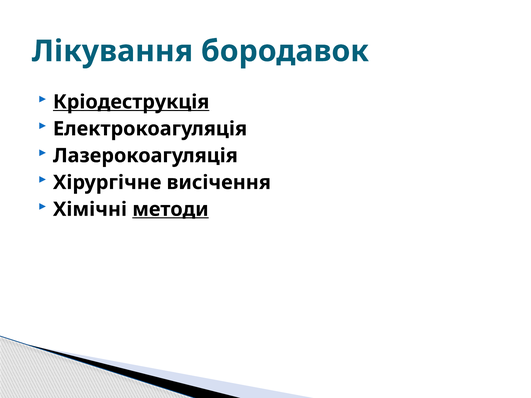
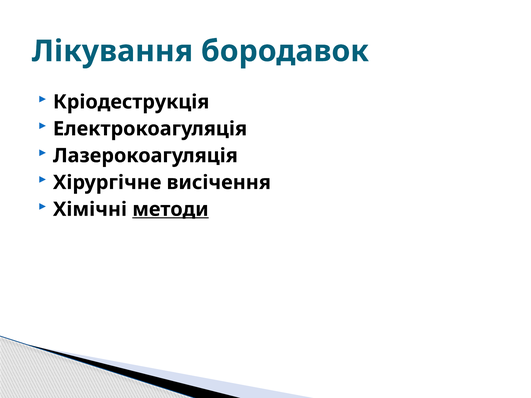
Кріодеструкція underline: present -> none (131, 102)
